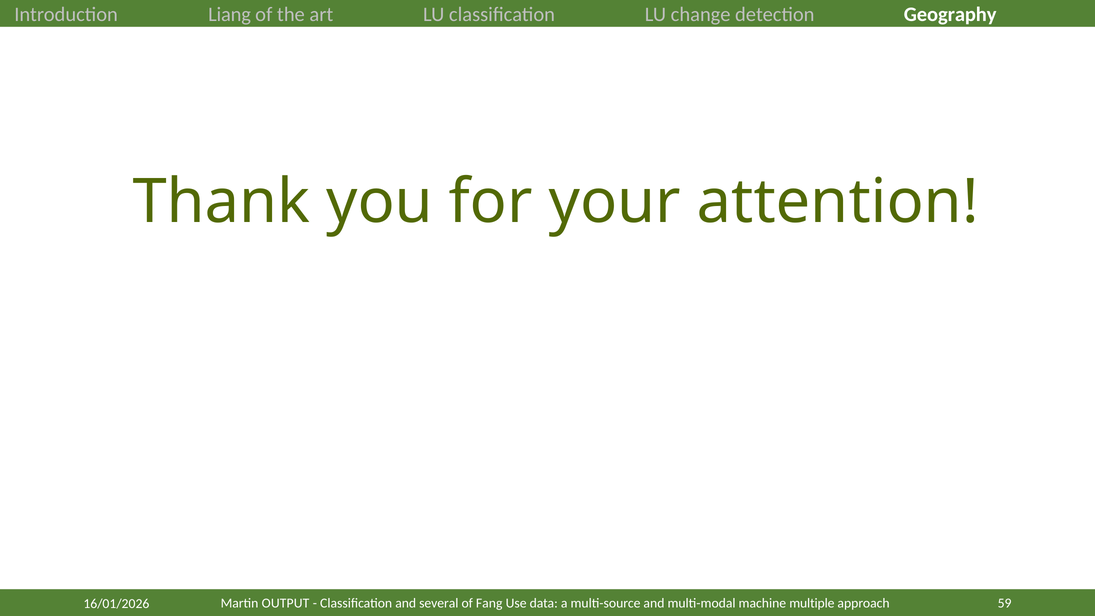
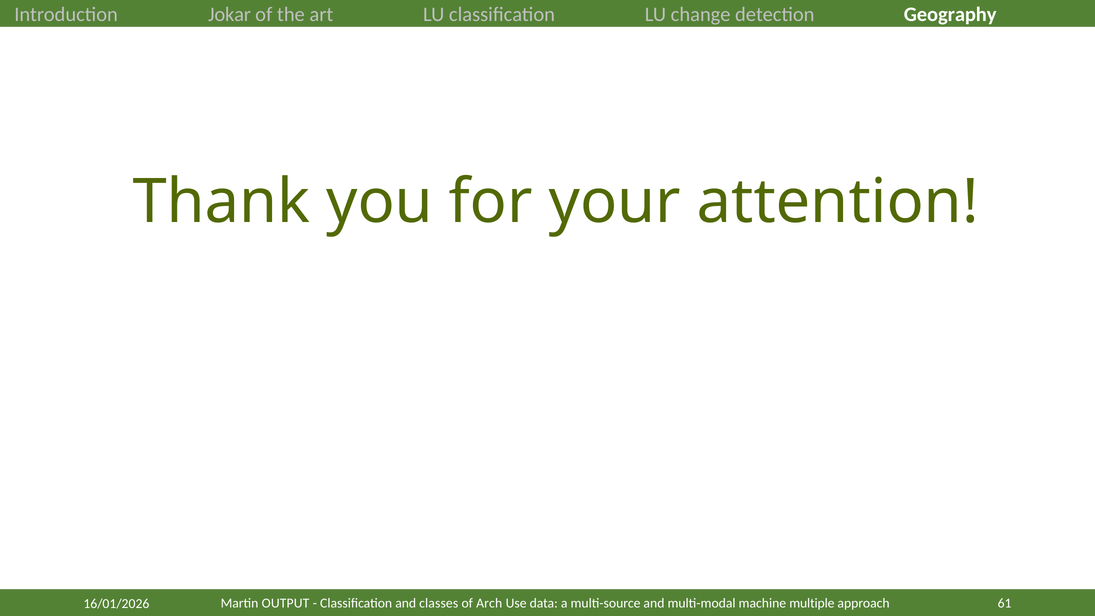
Liang: Liang -> Jokar (230, 15)
several: several -> classes (439, 603)
Fang: Fang -> Arch (489, 603)
59: 59 -> 61 (1005, 603)
